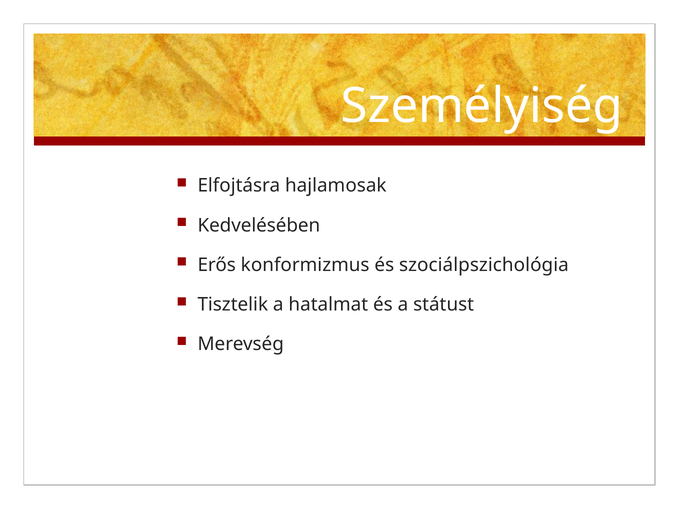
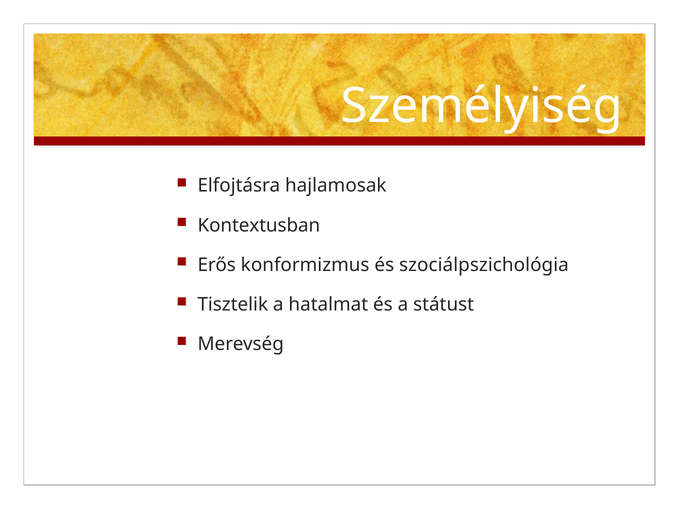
Kedvelésében: Kedvelésében -> Kontextusban (259, 225)
